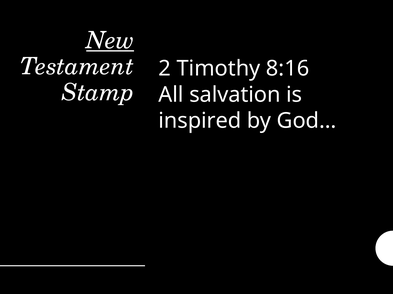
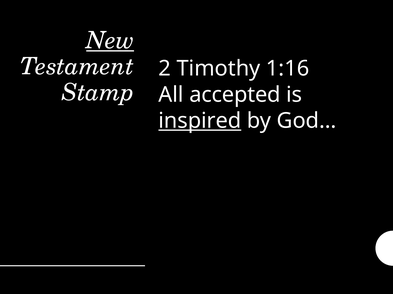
8:16: 8:16 -> 1:16 (288, 69)
salvation: salvation -> accepted (235, 95)
inspired underline: none -> present (200, 121)
